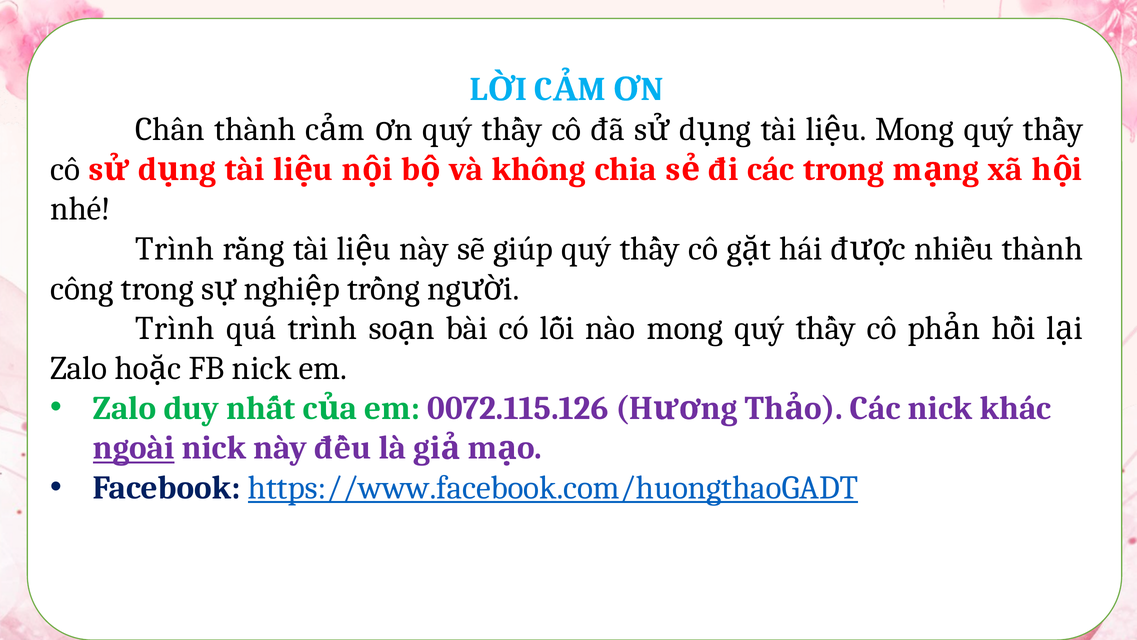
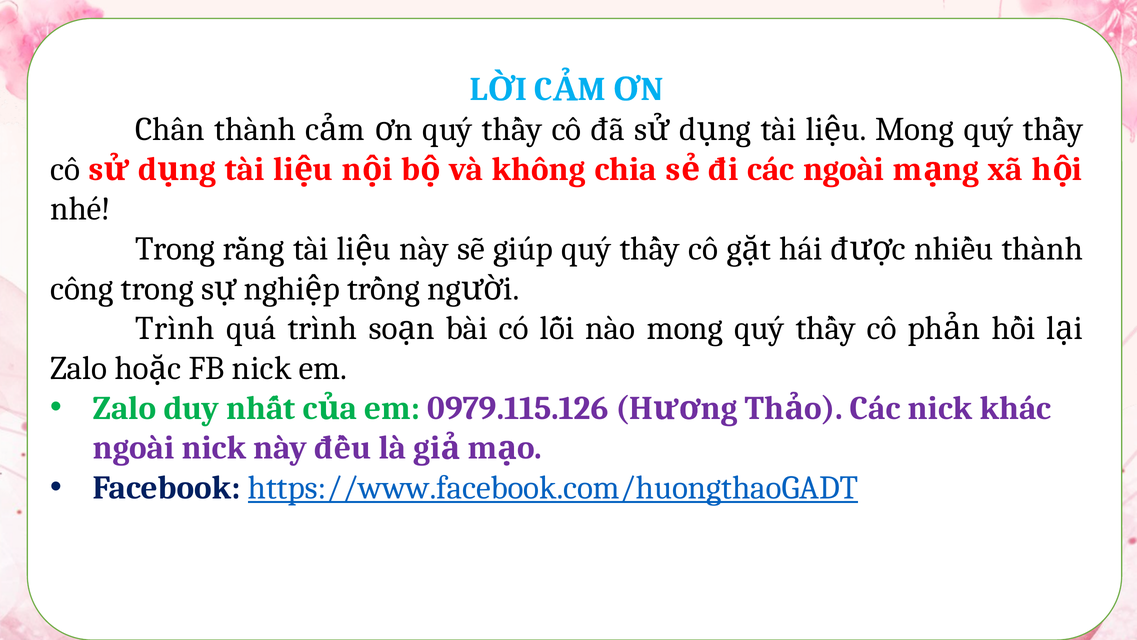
các trong: trong -> ngoài (844, 169)
Trình: Trình -> Trong (175, 249)
0072.115.126: 0072.115.126 -> 0979.115.126 (518, 408)
ngoài underline: present -> none (134, 448)
